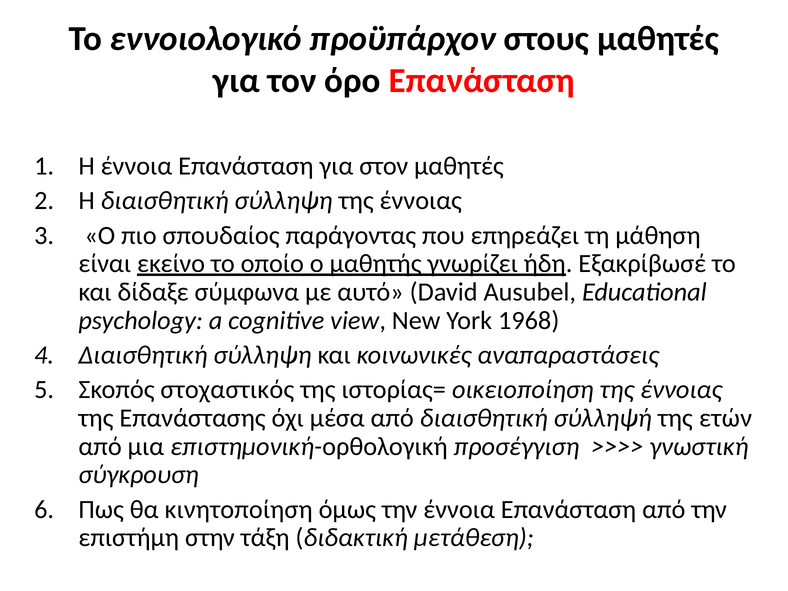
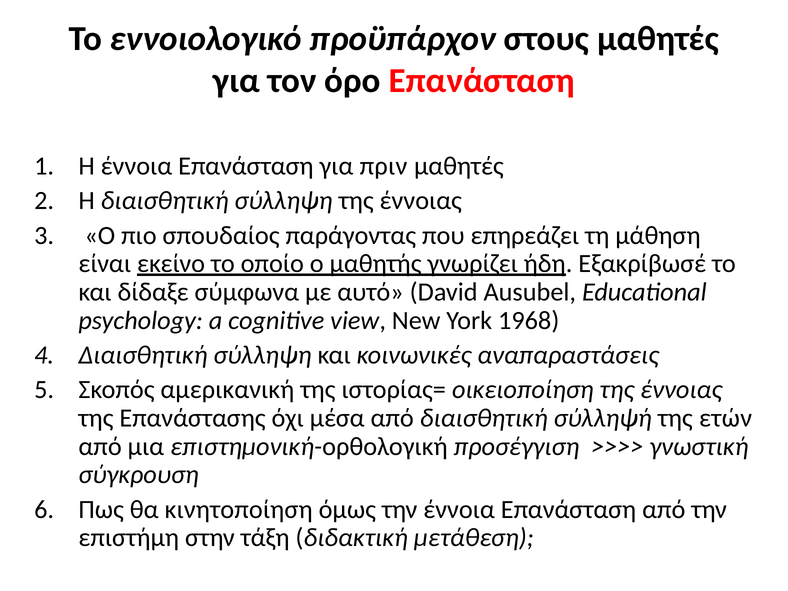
στον: στον -> πριν (383, 166)
στοχαστικός: στοχαστικός -> αμερικανική (227, 390)
